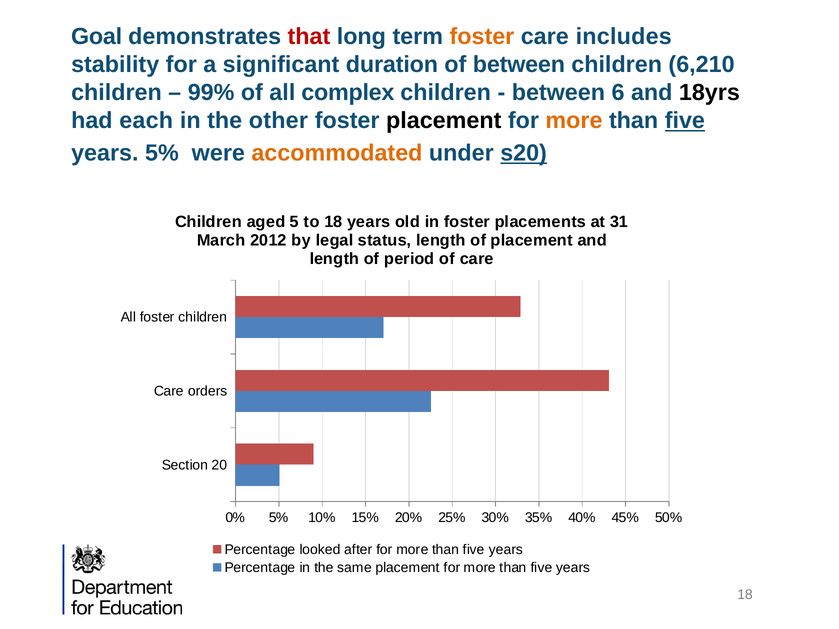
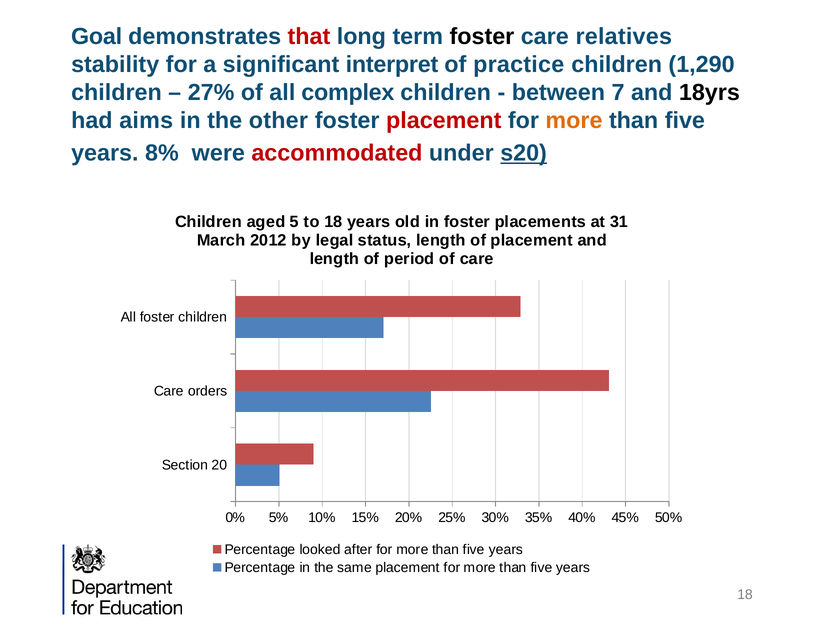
foster colour: orange -> black (482, 37)
includes: includes -> relatives (624, 37)
duration: duration -> interpret (392, 65)
of between: between -> practice (519, 65)
6,210: 6,210 -> 1,290 (702, 65)
99%: 99% -> 27% (211, 93)
6: 6 -> 7 (618, 93)
each: each -> aims (146, 121)
placement colour: black -> red (444, 121)
five underline: present -> none (685, 121)
years 5%: 5% -> 8% (162, 153)
accommodated colour: orange -> red (337, 153)
